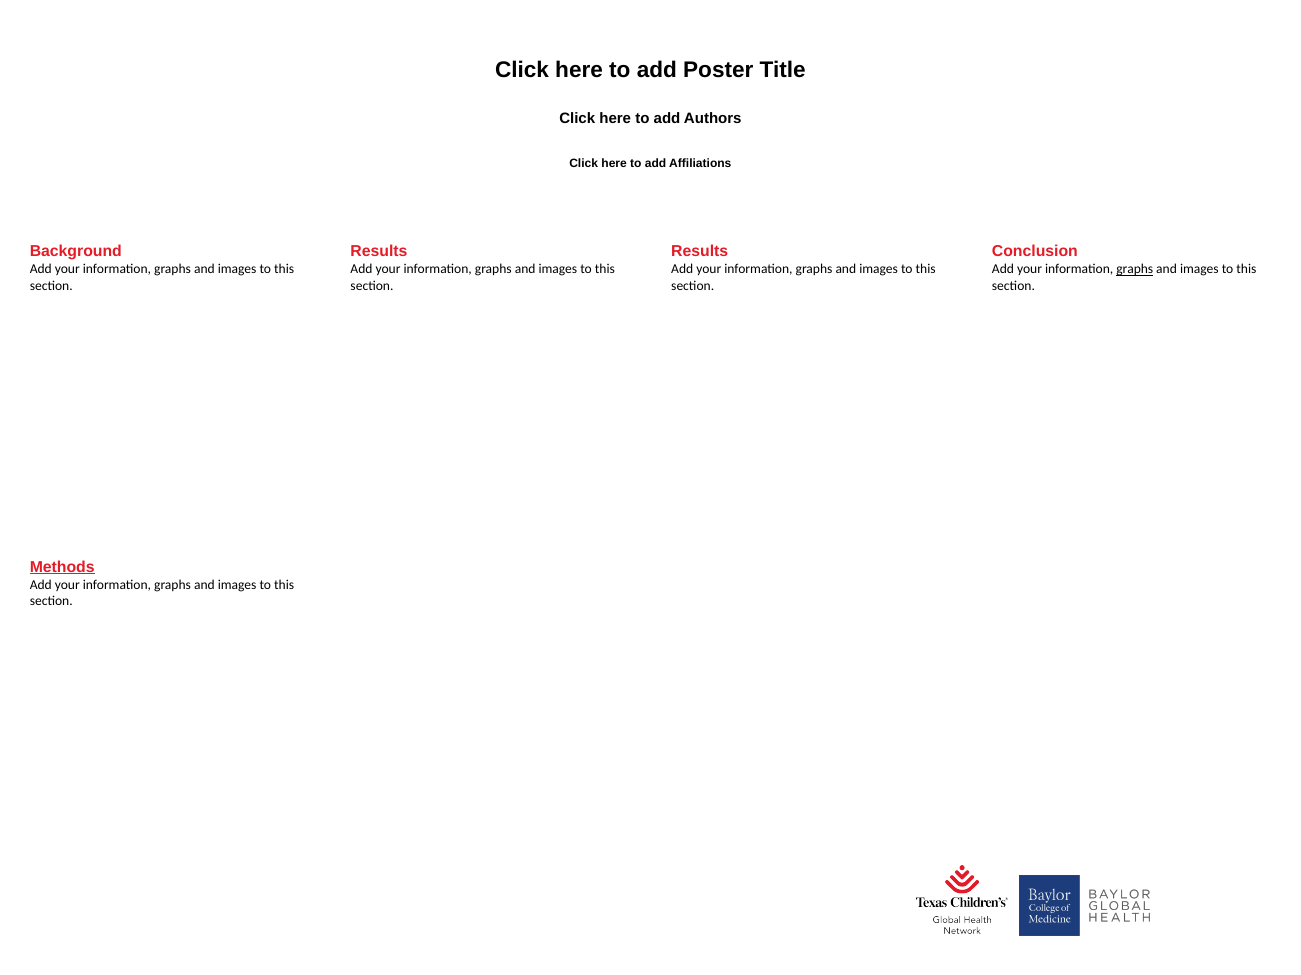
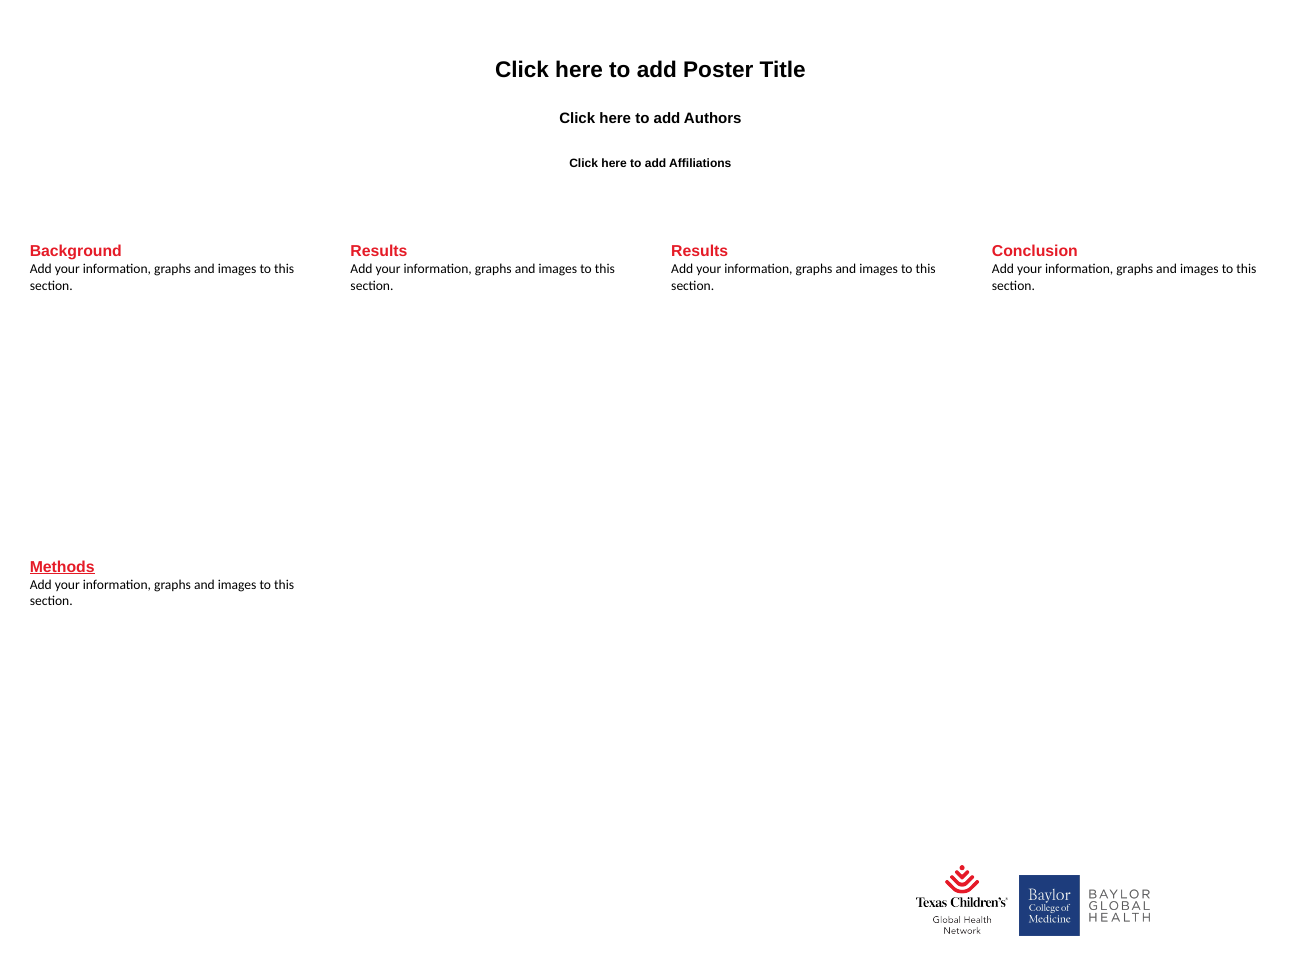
graphs underline: present -> none (1135, 270)
